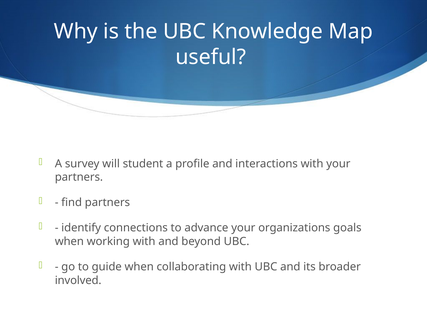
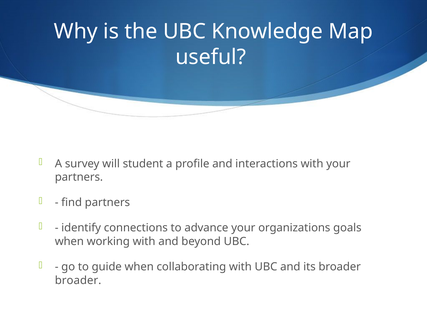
involved: involved -> broader (78, 281)
